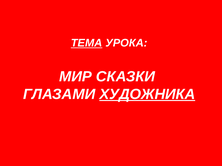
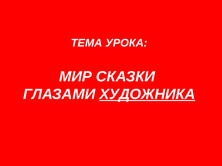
ТЕМА underline: present -> none (87, 43)
